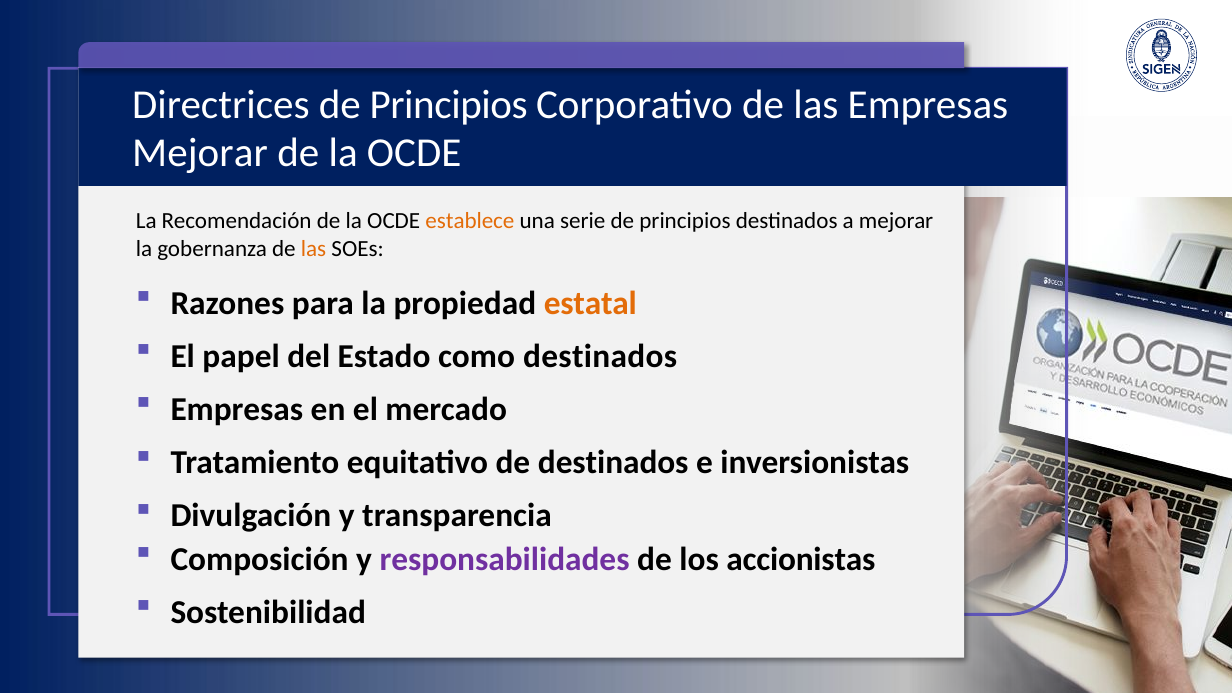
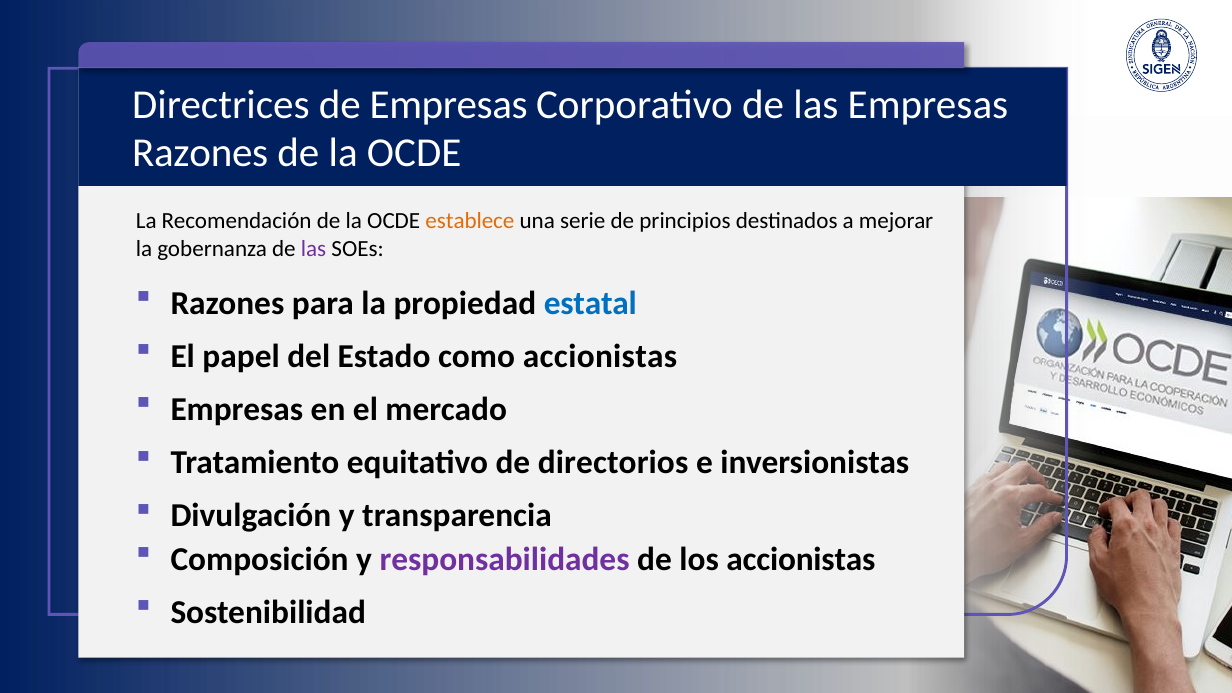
Directrices de Principios: Principios -> Empresas (449, 105)
Mejorar: Mejorar -> Razones (200, 153)
las colour: orange -> purple (314, 248)
estatal colour: orange -> blue (590, 303)
como destinados: destinados -> accionistas (600, 356)
de destinados: destinados -> directorios (613, 462)
